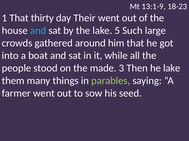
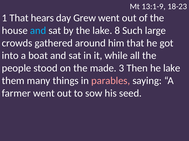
thirty: thirty -> hears (42, 18)
Their: Their -> Grew (85, 18)
5: 5 -> 8 (117, 31)
parables colour: light green -> pink (111, 81)
